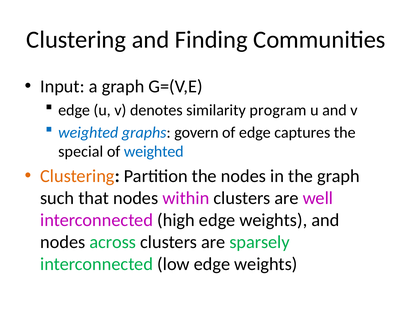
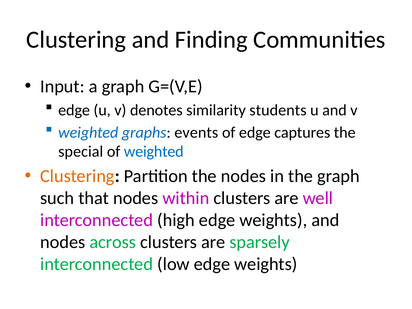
program: program -> students (278, 110)
govern: govern -> events (196, 132)
